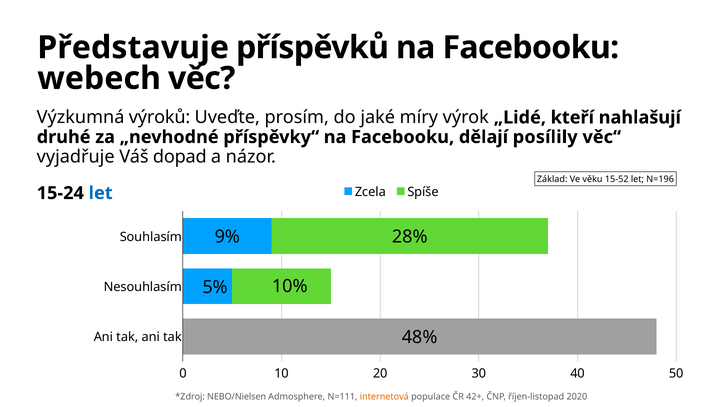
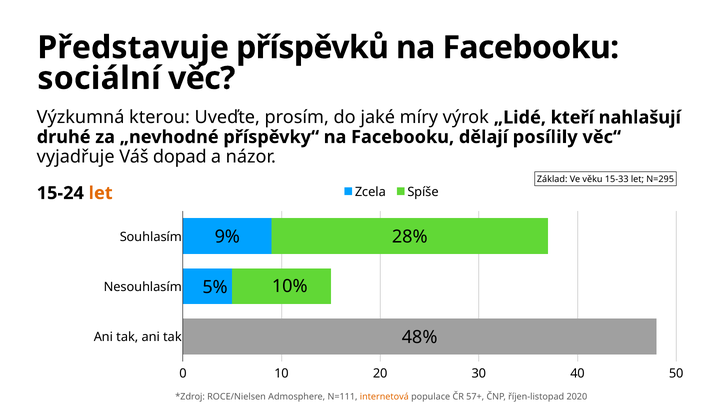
webech: webech -> sociální (99, 78)
výroků: výroků -> kterou (159, 118)
15-52: 15-52 -> 15-33 (617, 180)
N=196: N=196 -> N=295 (660, 180)
let colour: blue -> orange (101, 193)
NEBO/Nielsen: NEBO/Nielsen -> ROCE/Nielsen (237, 397)
42+: 42+ -> 57+ (475, 397)
